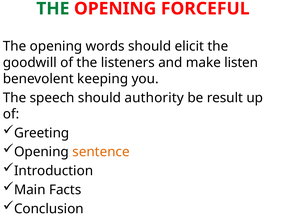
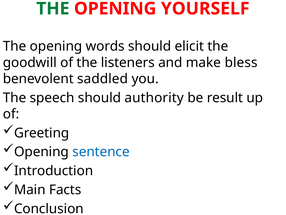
FORCEFUL: FORCEFUL -> YOURSELF (205, 9)
listen: listen -> bless (241, 62)
keeping: keeping -> saddled (103, 79)
sentence colour: orange -> blue (101, 152)
